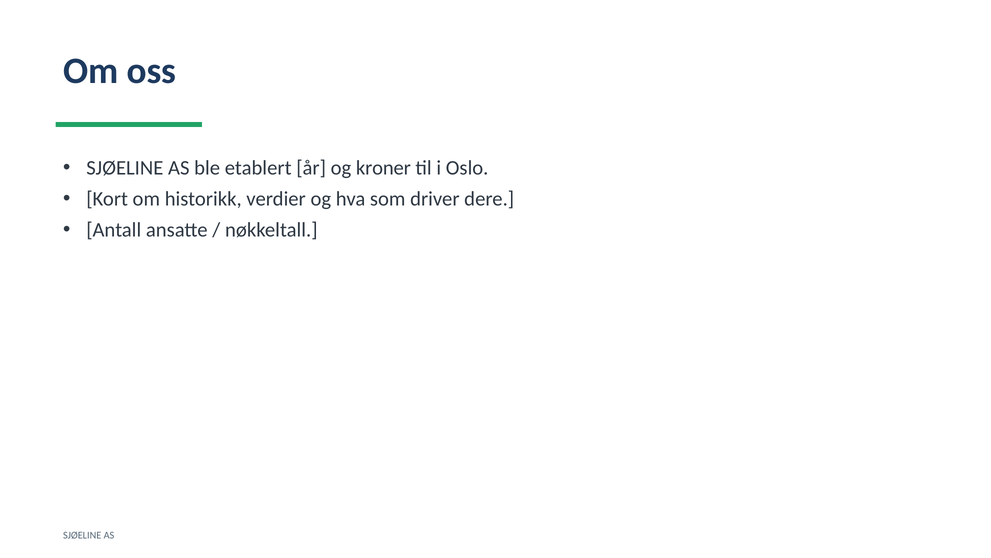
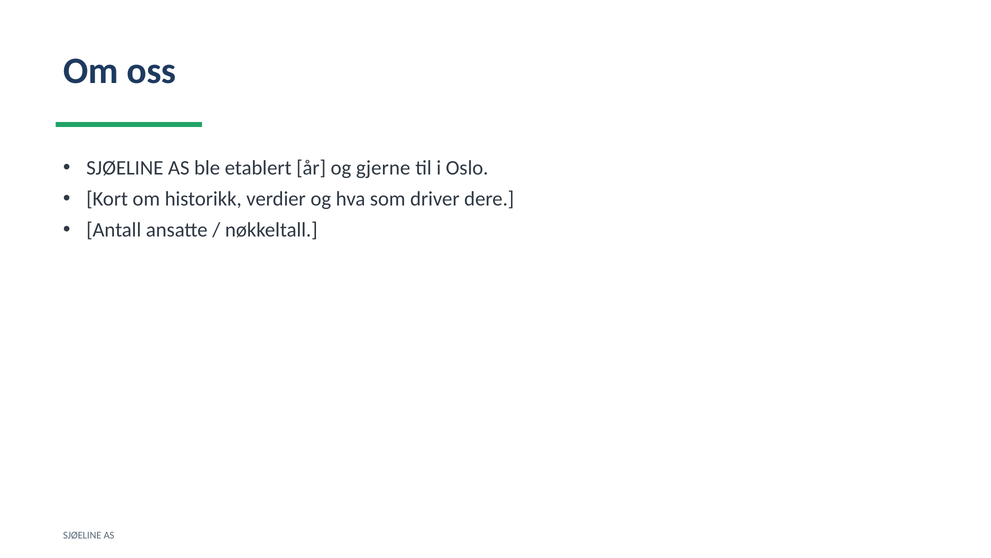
kroner: kroner -> gjerne (383, 168)
